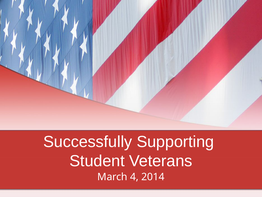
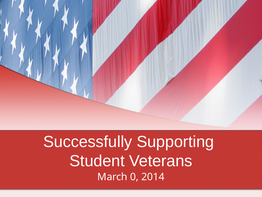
4: 4 -> 0 (134, 177)
